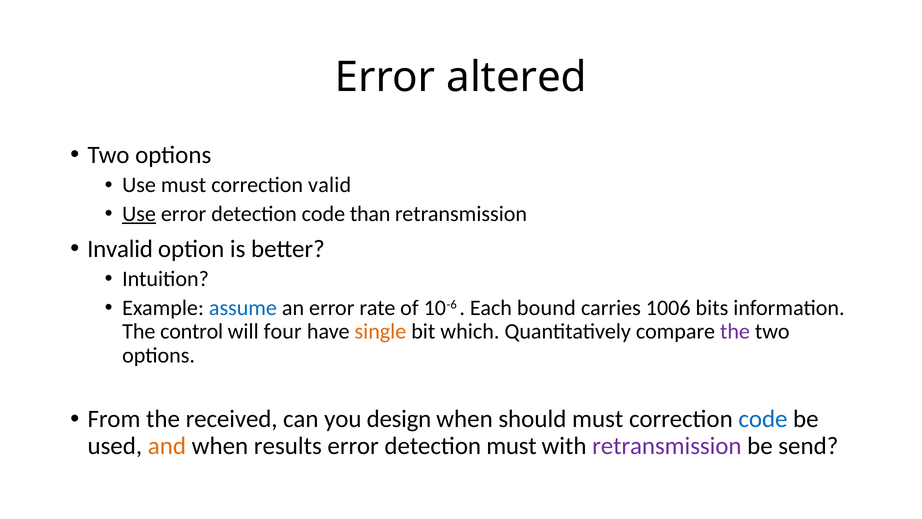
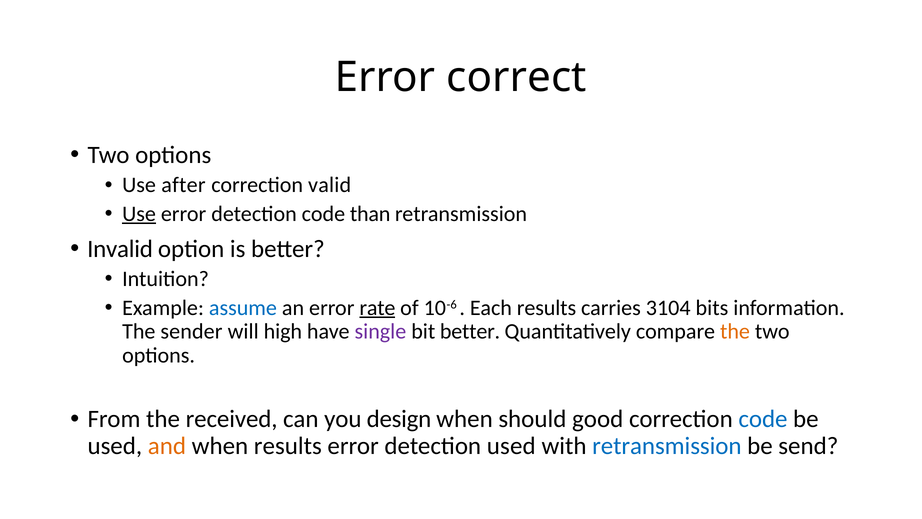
altered: altered -> correct (517, 77)
Use must: must -> after (183, 185)
rate underline: none -> present (377, 308)
Each bound: bound -> results (547, 308)
1006: 1006 -> 3104 (668, 308)
control: control -> sender (191, 331)
four: four -> high (283, 331)
single colour: orange -> purple (380, 331)
bit which: which -> better (470, 331)
the colour: purple -> orange (735, 331)
should must: must -> good (598, 419)
detection must: must -> used (511, 446)
retransmission colour: purple -> blue (667, 446)
